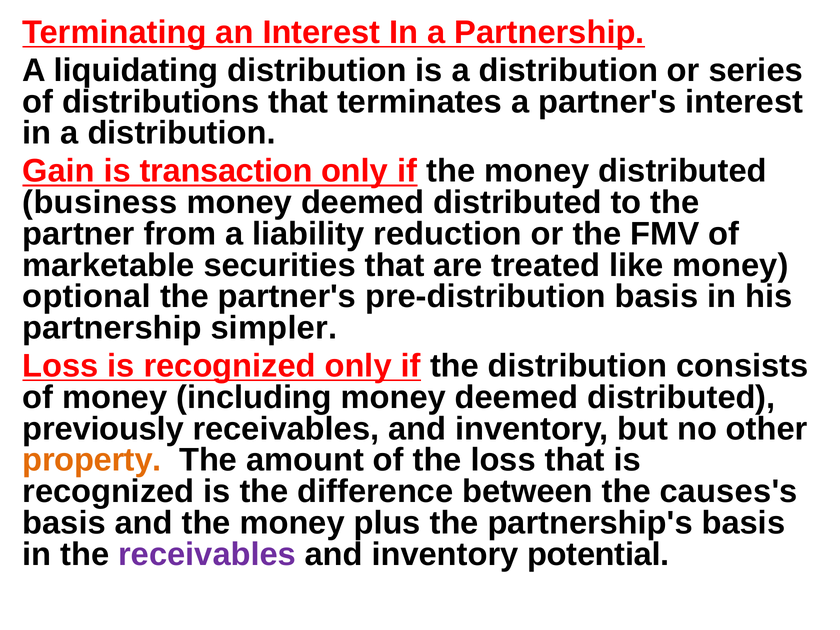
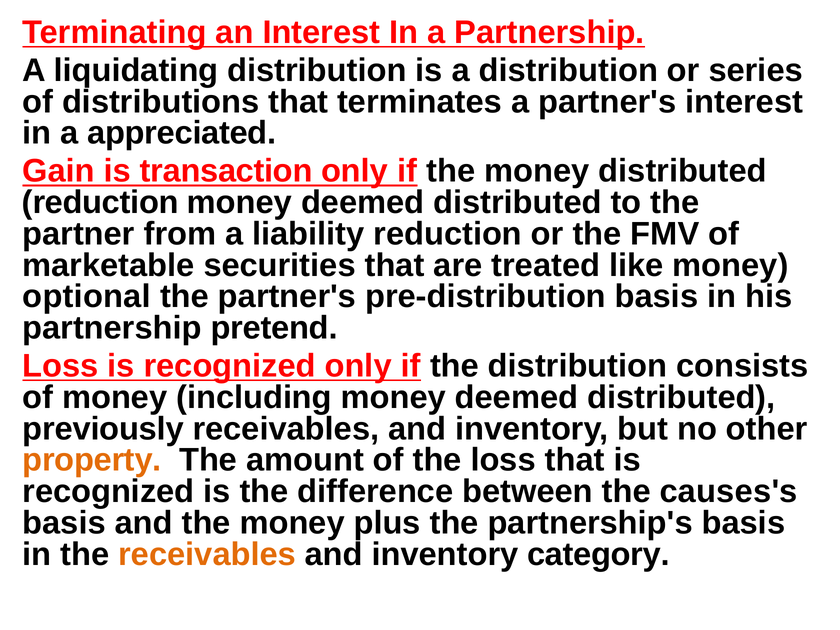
in a distribution: distribution -> appreciated (182, 133)
business: business -> reduction (100, 203)
simpler: simpler -> pretend (274, 328)
receivables colour: purple -> orange (207, 554)
potential: potential -> category (598, 554)
